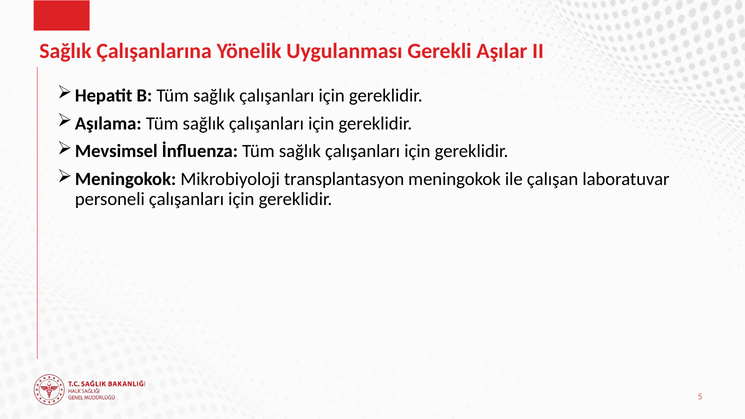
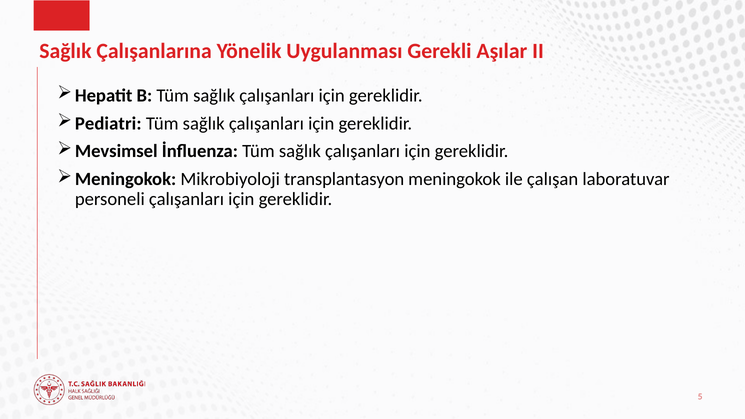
Aşılama: Aşılama -> Pediatri (108, 123)
